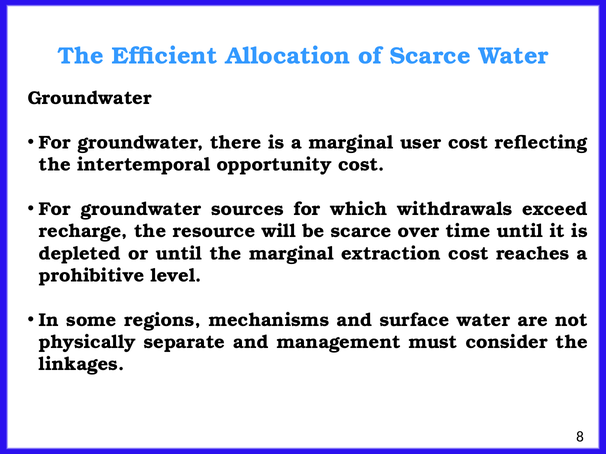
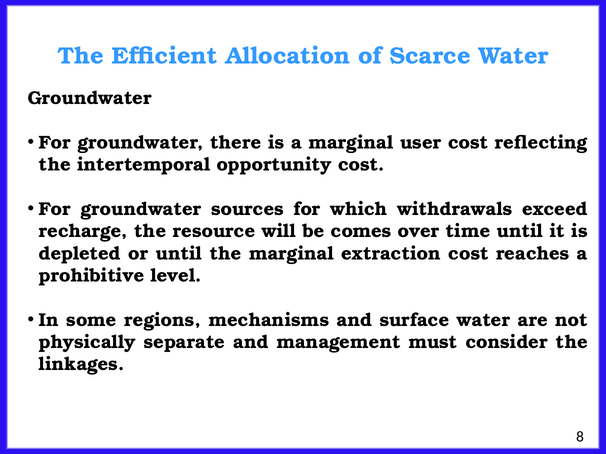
be scarce: scarce -> comes (361, 232)
